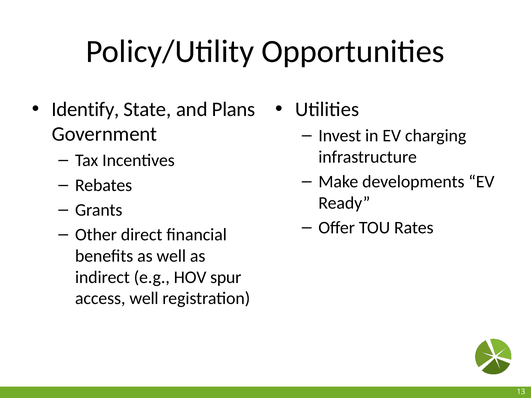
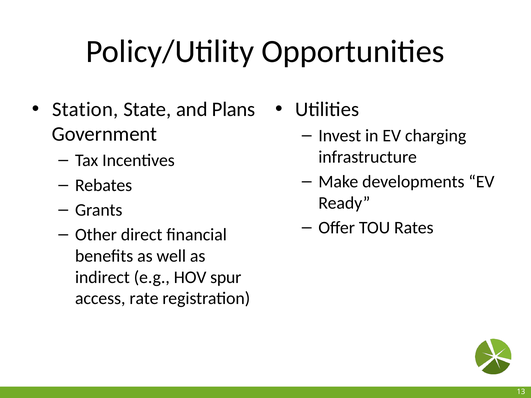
Identify: Identify -> Station (85, 109)
access well: well -> rate (144, 299)
